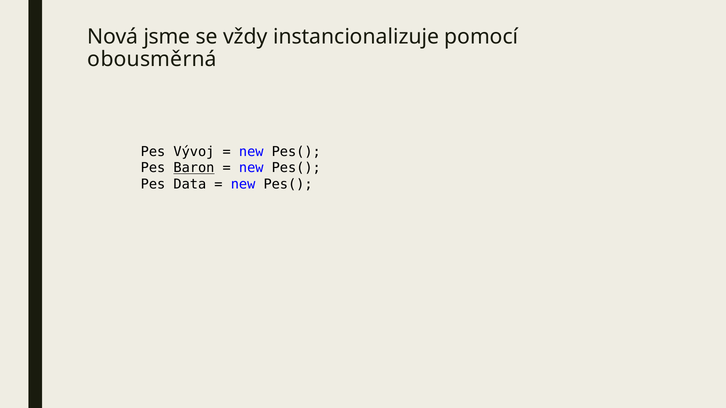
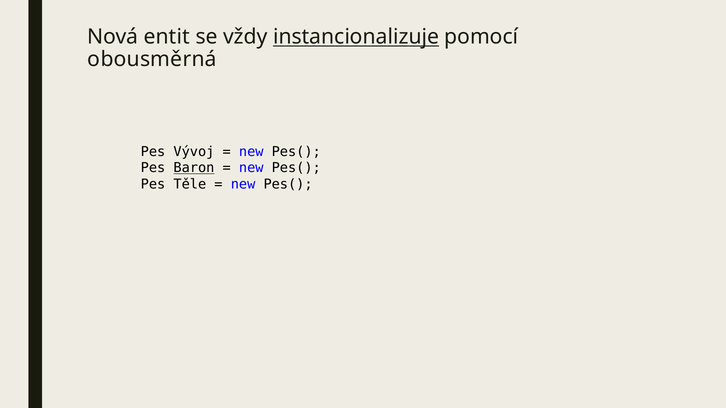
jsme: jsme -> entit (167, 37)
instancionalizuje underline: none -> present (356, 37)
Data: Data -> Těle (190, 184)
